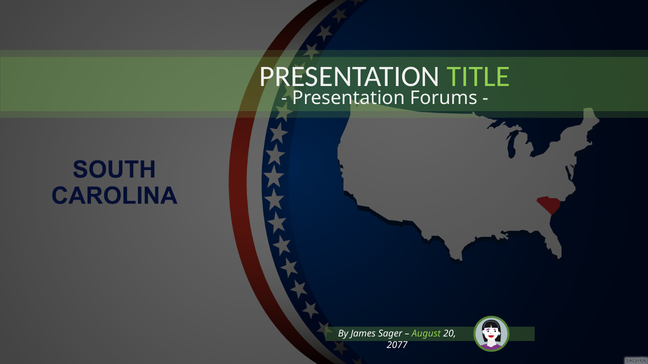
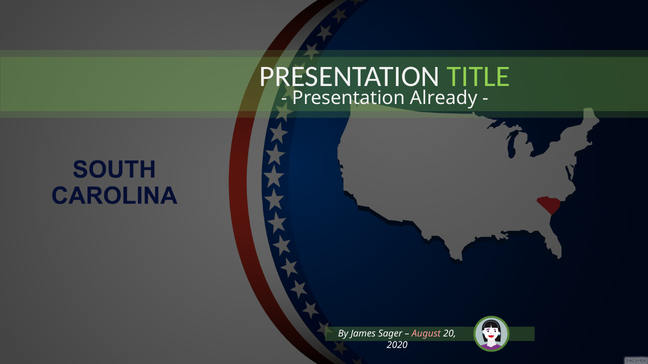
Forums: Forums -> Already (444, 98)
August colour: light green -> pink (426, 334)
2077: 2077 -> 2020 (397, 345)
